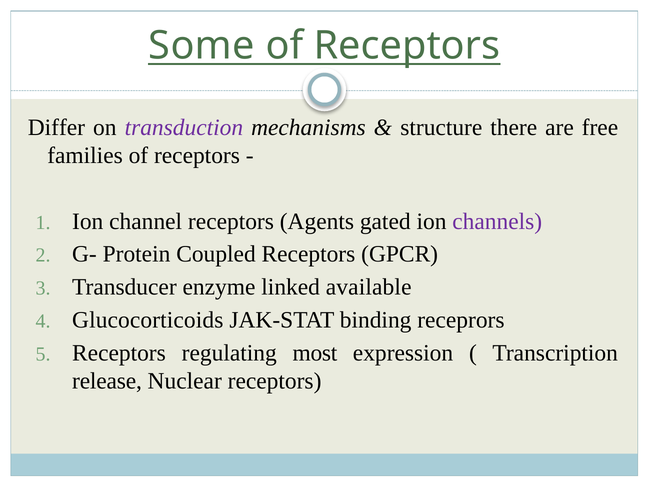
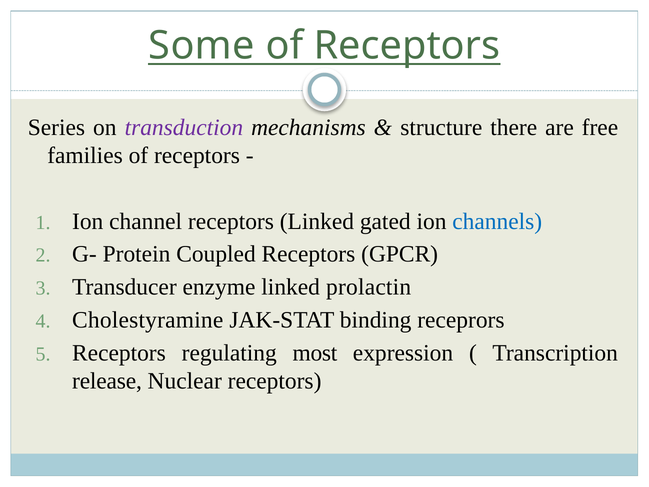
Differ: Differ -> Series (56, 127)
receptors Agents: Agents -> Linked (317, 221)
channels colour: purple -> blue (497, 221)
available: available -> prolactin (369, 287)
Glucocorticoids: Glucocorticoids -> Cholestyramine (148, 320)
